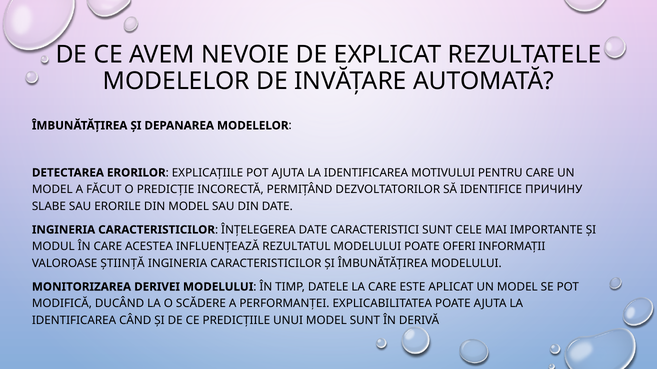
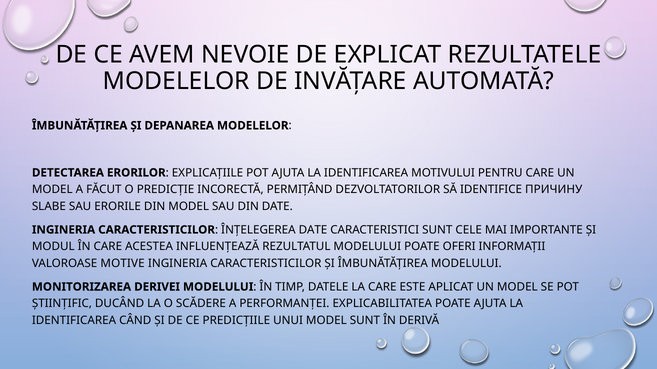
ȘTIINȚĂ: ȘTIINȚĂ -> MOTIVE (123, 264)
MODIFICĂ: MODIFICĂ -> ȘTIINȚIFIC (62, 304)
